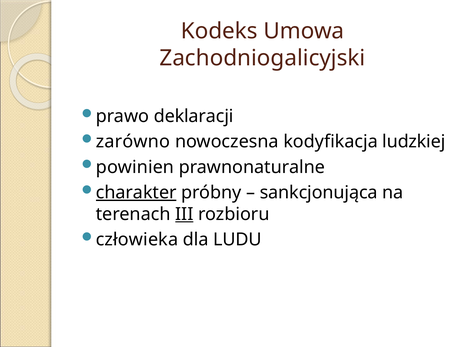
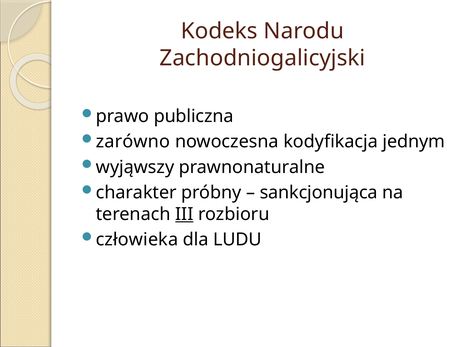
Umowa: Umowa -> Narodu (304, 31)
deklaracji: deklaracji -> publiczna (194, 116)
ludzkiej: ludzkiej -> jednym (414, 142)
powinien: powinien -> wyjąwszy (135, 167)
charakter underline: present -> none (136, 193)
